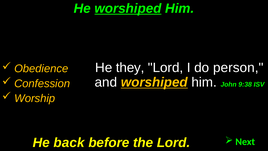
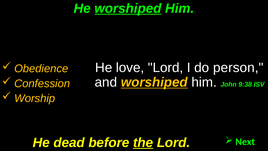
they: they -> love (130, 68)
back: back -> dead (69, 142)
the underline: none -> present (143, 142)
